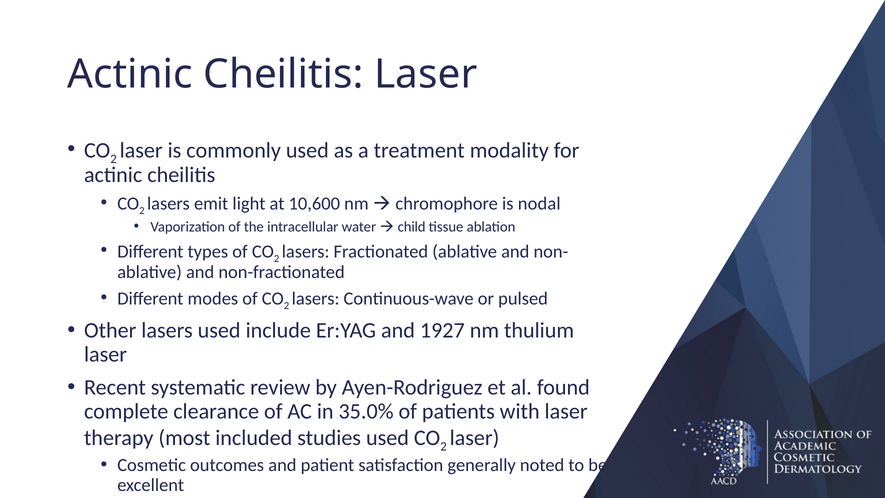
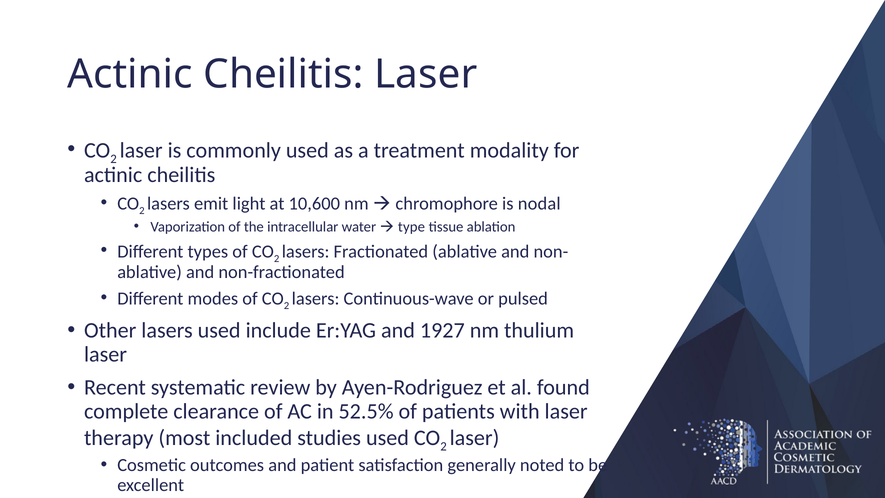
child: child -> type (412, 227)
35.0%: 35.0% -> 52.5% (366, 411)
